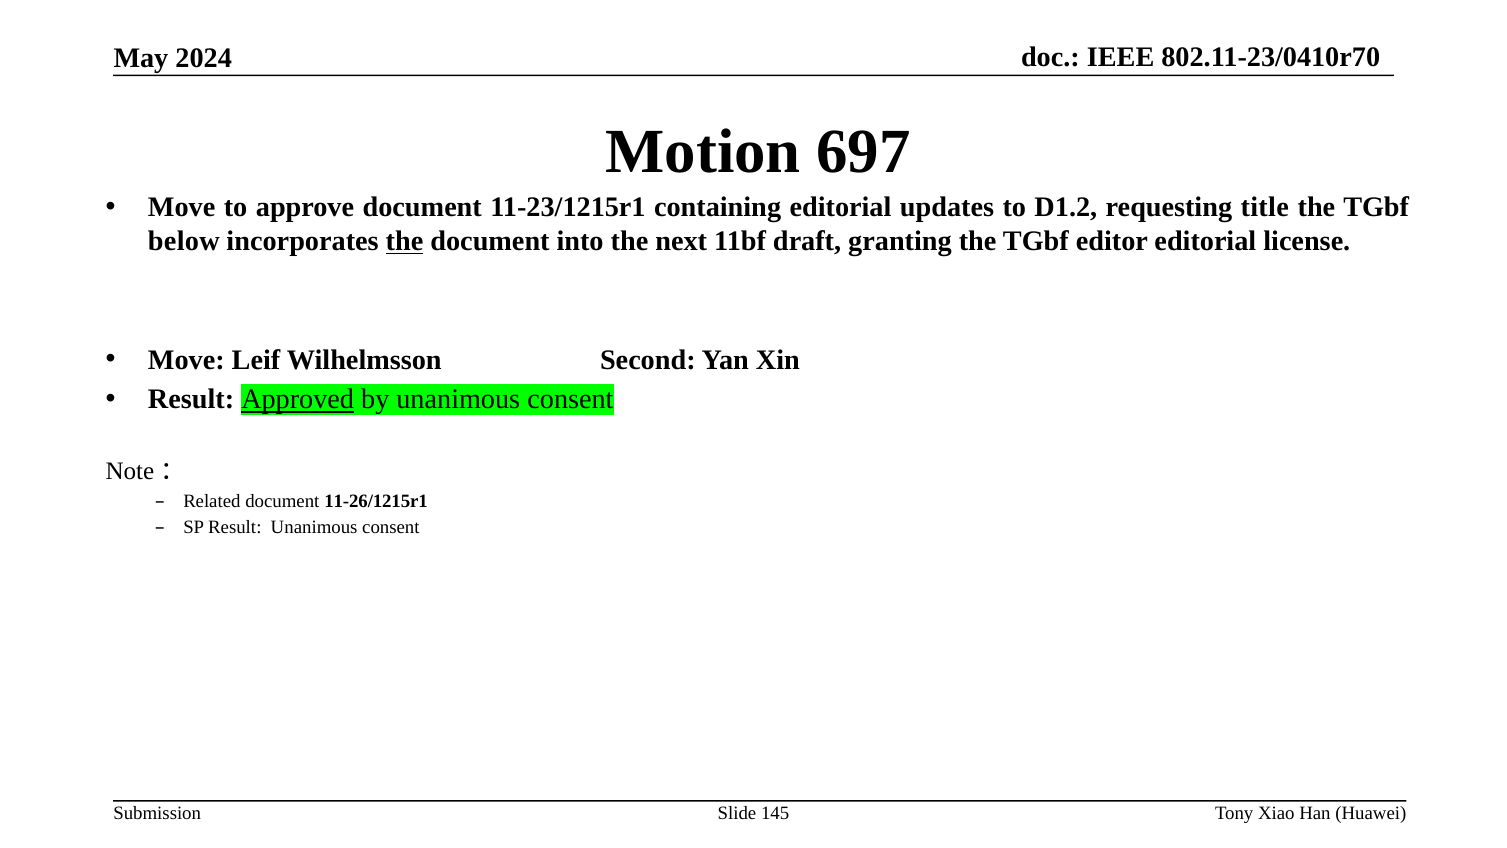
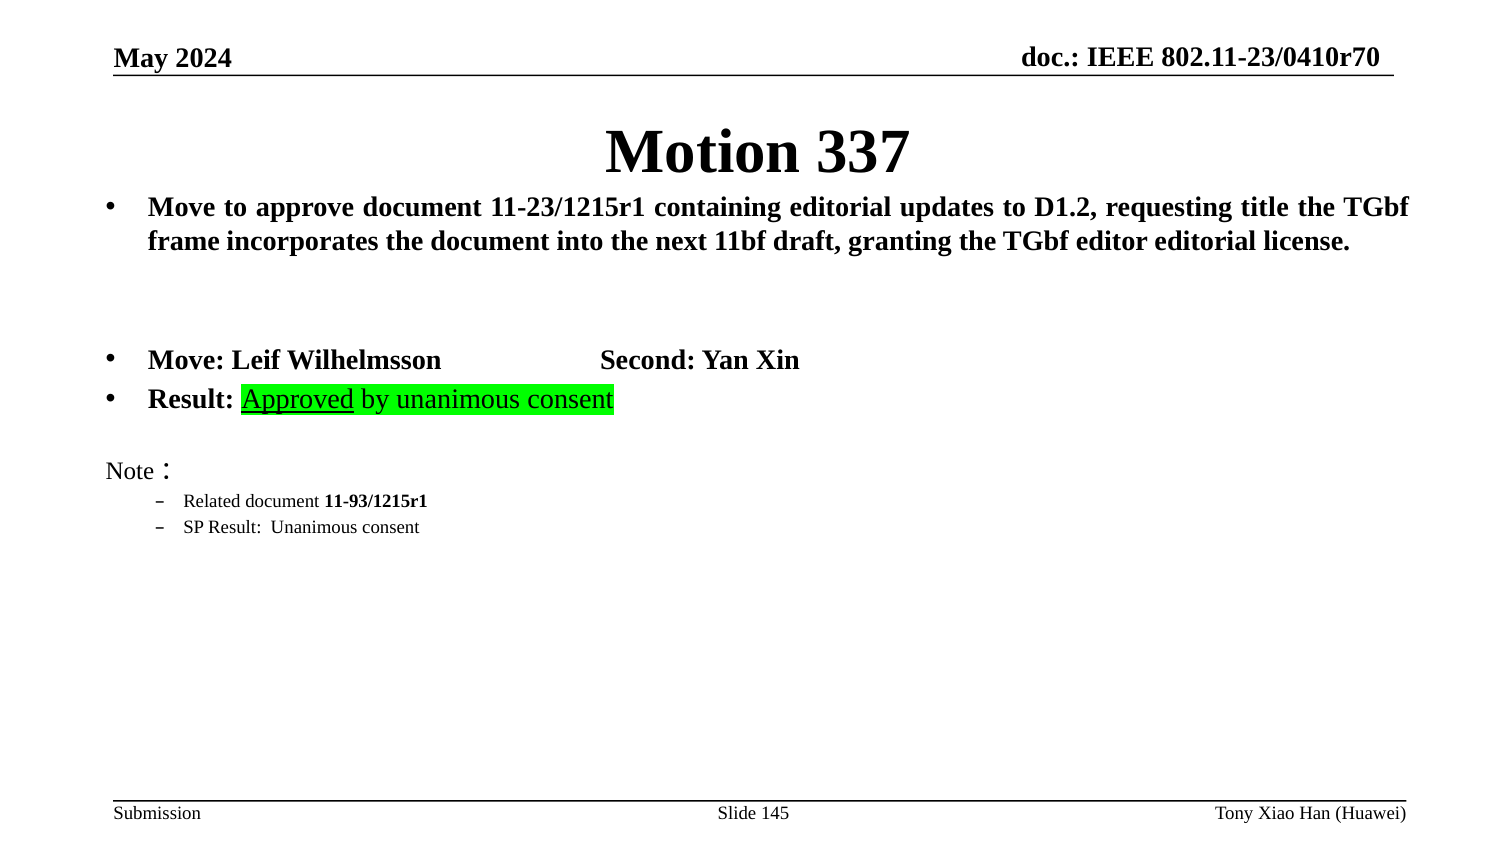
697: 697 -> 337 (863, 151)
below: below -> frame (184, 241)
the underline: present -> none (405, 241)
11-26/1215r1: 11-26/1215r1 -> 11-93/1215r1 (376, 501)
